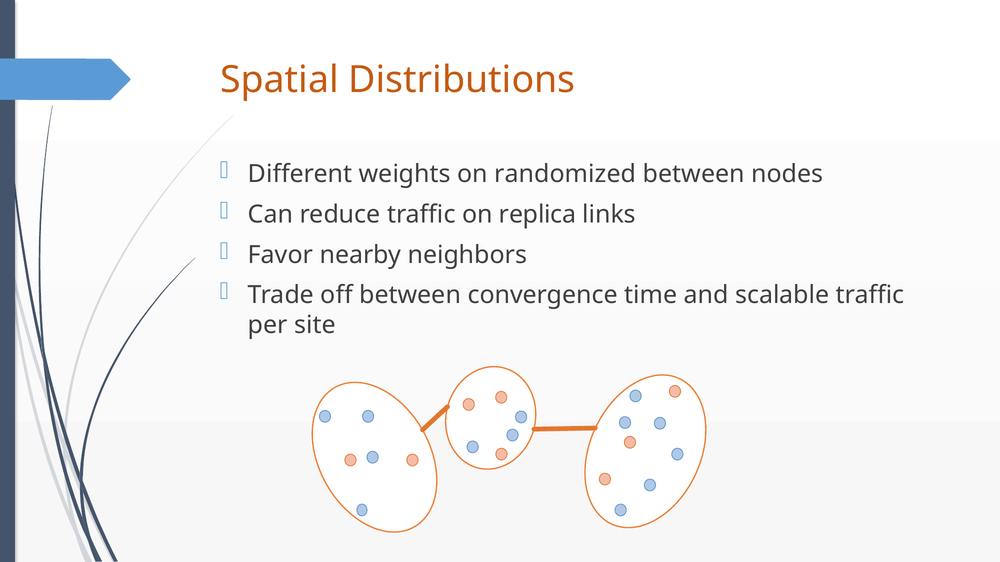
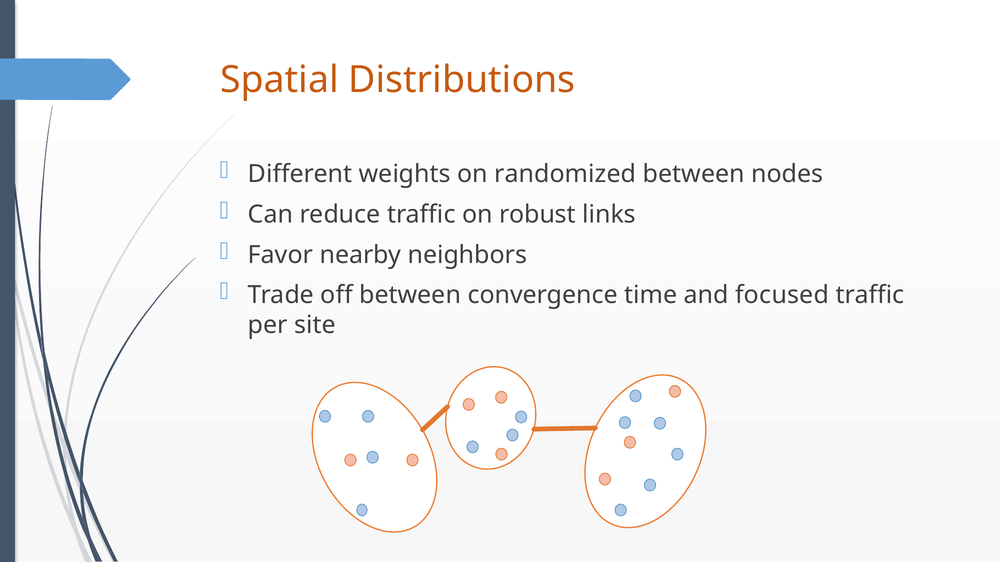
replica: replica -> robust (538, 215)
scalable: scalable -> focused (782, 295)
